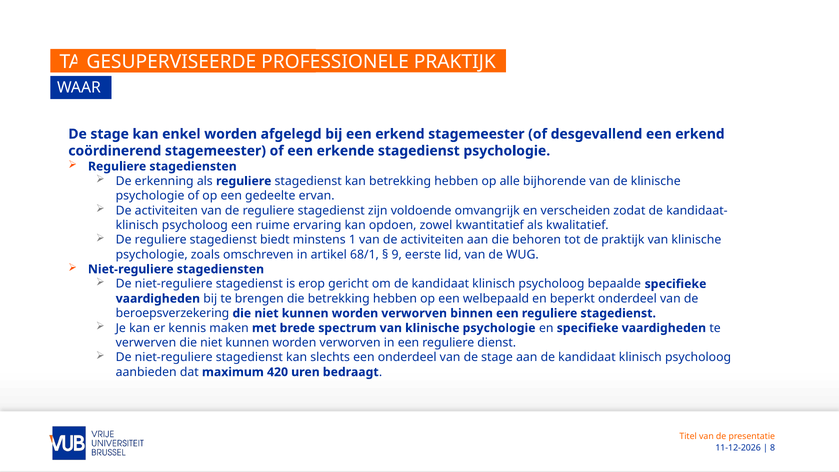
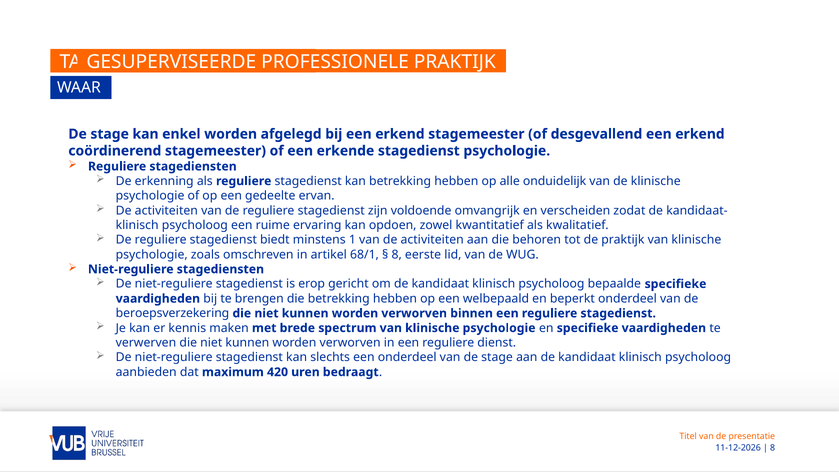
bijhorende: bijhorende -> onduidelijk (555, 181)
9: 9 -> 8 (397, 255)
